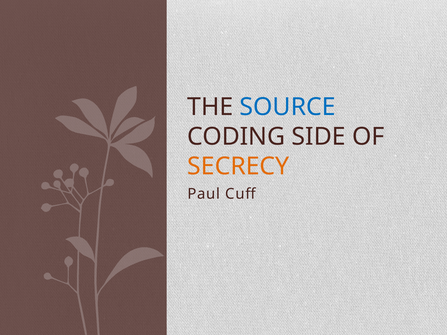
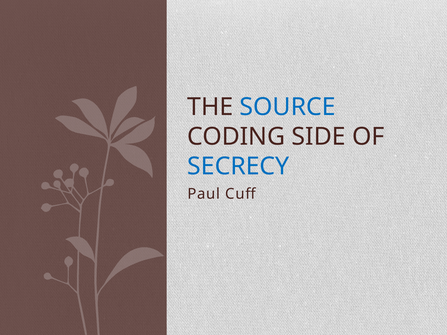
SECRECY colour: orange -> blue (238, 167)
